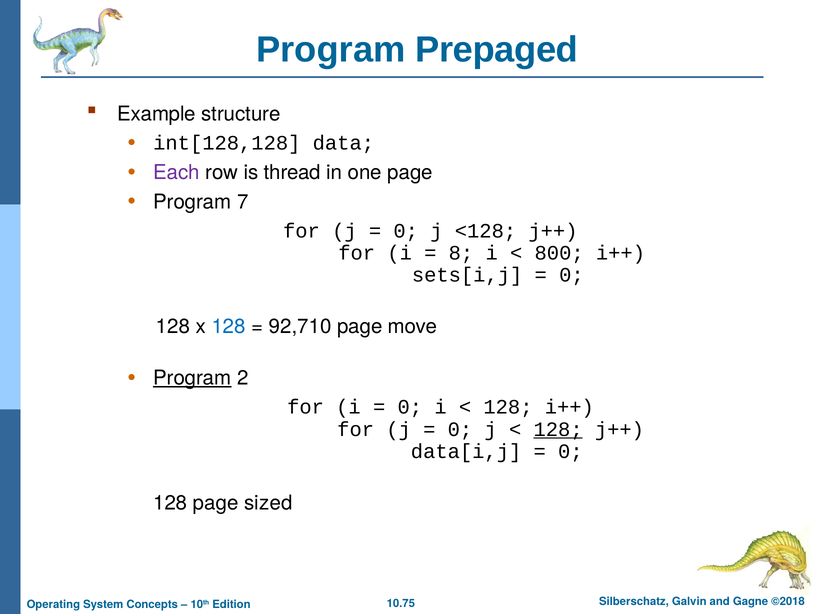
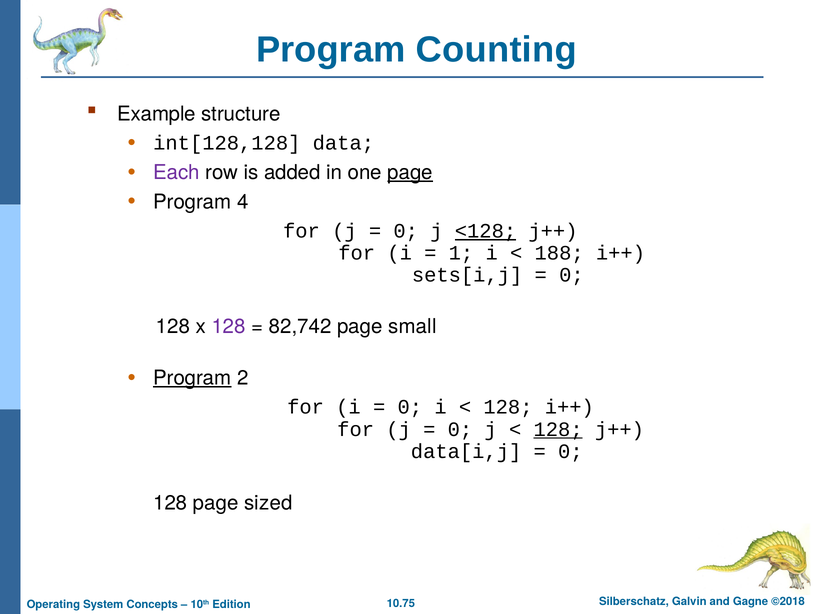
Prepaged: Prepaged -> Counting (496, 49)
thread: thread -> added (292, 172)
page underline: none -> present (410, 172)
7: 7 -> 4 (243, 202)
<128 underline: none -> present (486, 231)
8: 8 -> 1 (461, 253)
800: 800 -> 188 (559, 253)
128 colour: blue -> purple (229, 326)
92,710: 92,710 -> 82,742 (300, 326)
move: move -> small (412, 326)
